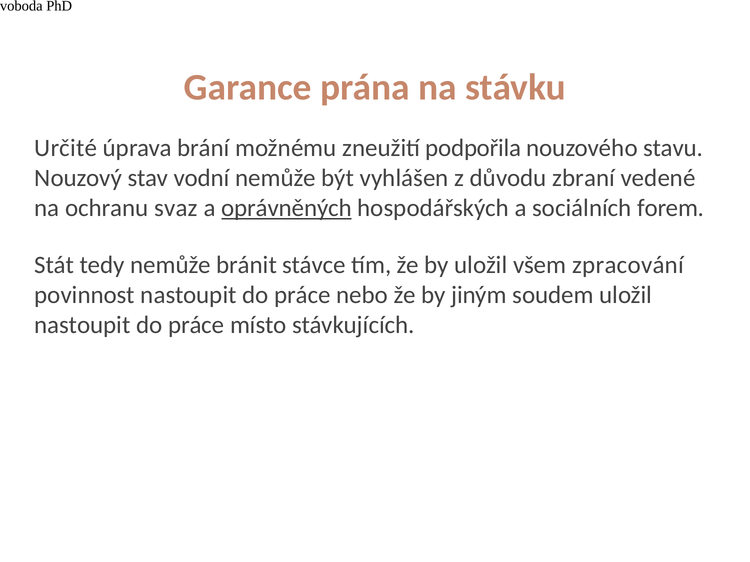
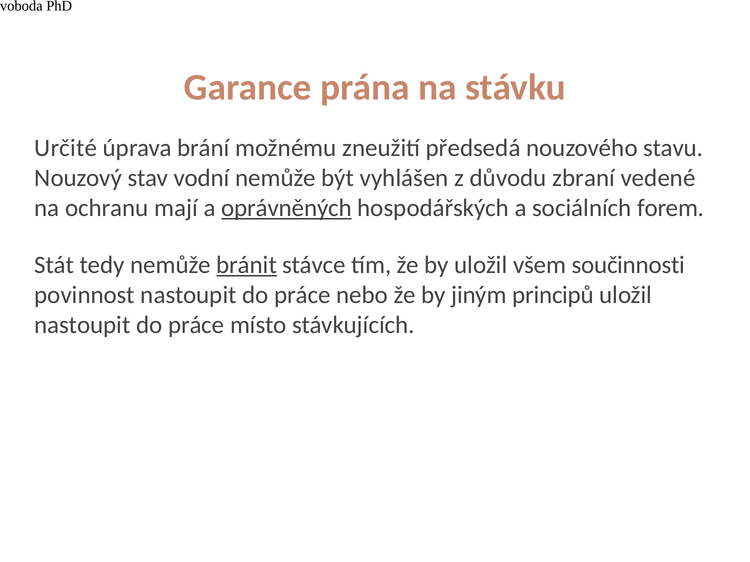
podpořila: podpořila -> předsedá (473, 148)
svaz: svaz -> mají (176, 208)
bránit underline: none -> present (247, 265)
zpracování: zpracování -> součinnosti (628, 265)
soudem: soudem -> principů (553, 295)
